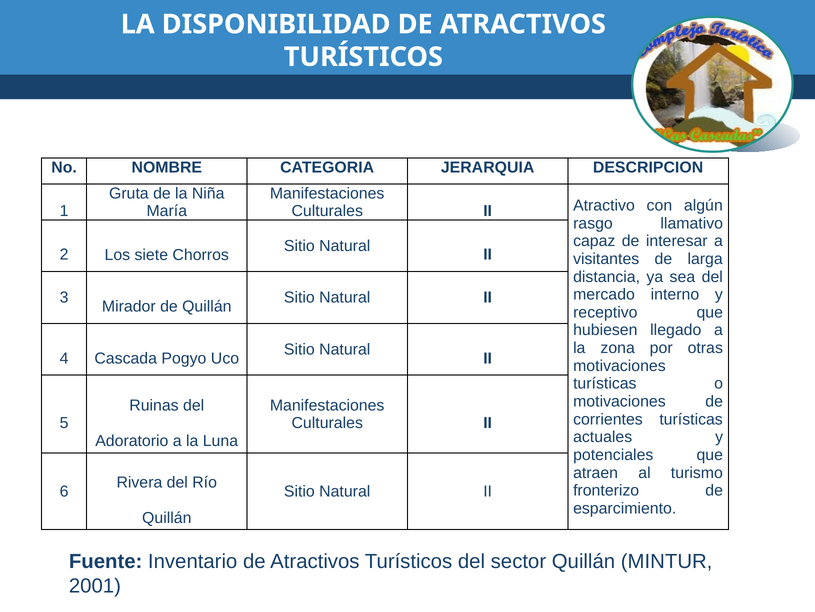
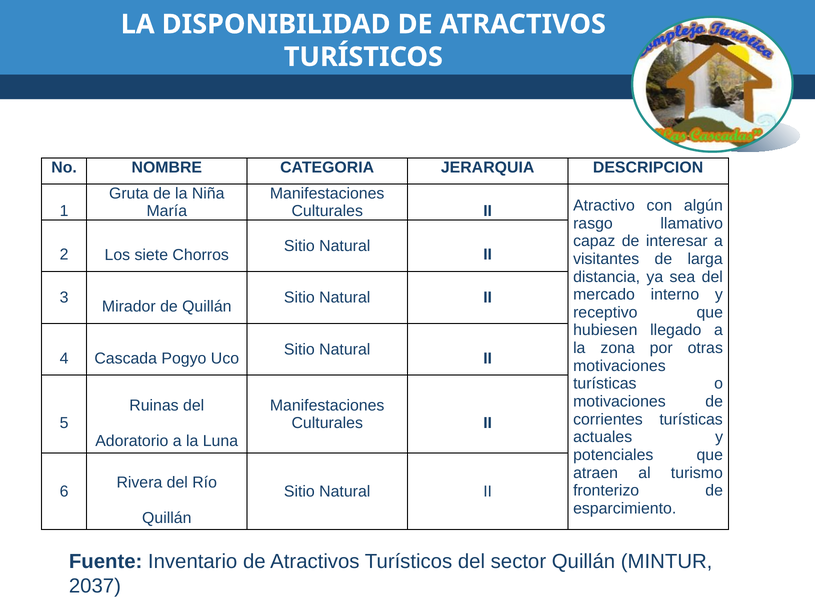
2001: 2001 -> 2037 (95, 585)
